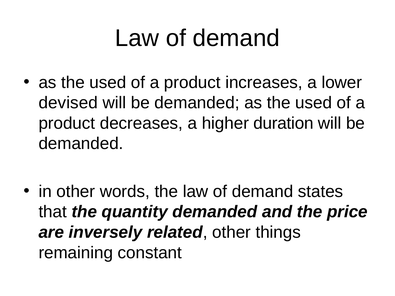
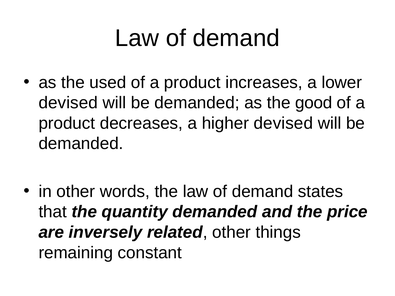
demanded as the used: used -> good (314, 103)
higher duration: duration -> devised (283, 123)
